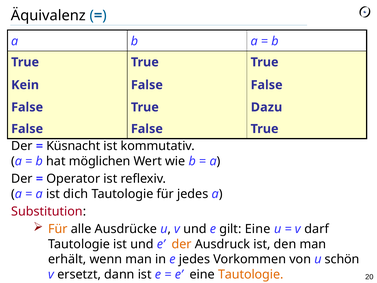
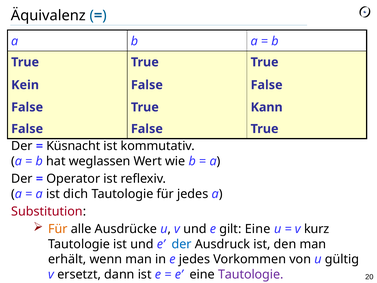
Dazu: Dazu -> Kann (267, 107)
möglichen: möglichen -> weglassen (100, 161)
darf: darf -> kurz (317, 229)
der colour: orange -> blue (182, 244)
schön: schön -> gültig (342, 259)
Tautologie colour: orange -> purple (251, 274)
